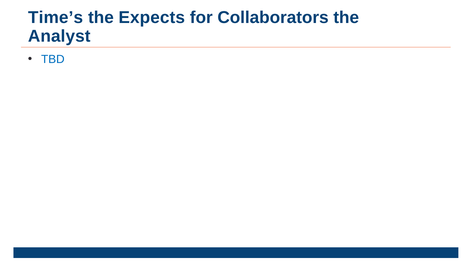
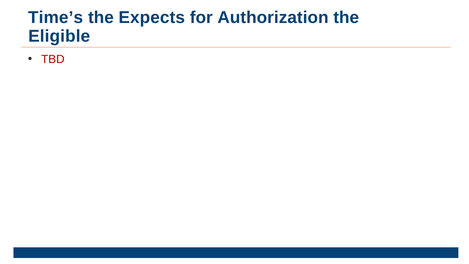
Collaborators: Collaborators -> Authorization (273, 18)
Analyst: Analyst -> Eligible (59, 36)
TBD colour: blue -> red (53, 59)
